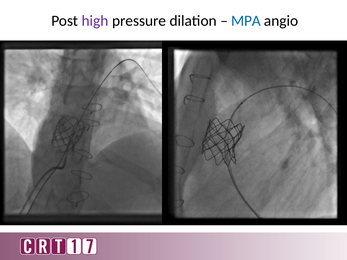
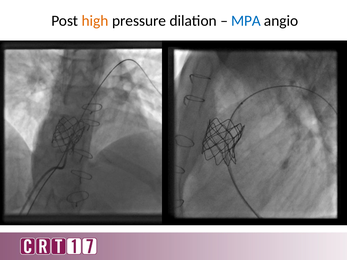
high colour: purple -> orange (95, 21)
